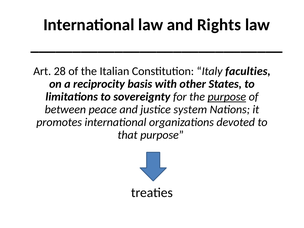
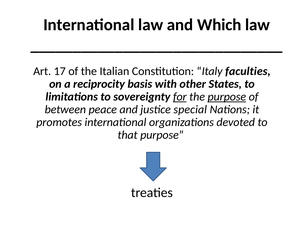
Rights: Rights -> Which (219, 25)
28: 28 -> 17 (60, 71)
for underline: none -> present (180, 97)
system: system -> special (190, 109)
